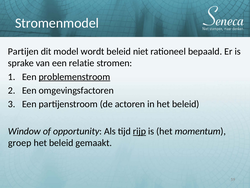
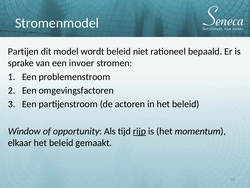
relatie: relatie -> invoer (82, 63)
problemenstroom underline: present -> none (74, 77)
groep: groep -> elkaar (20, 143)
